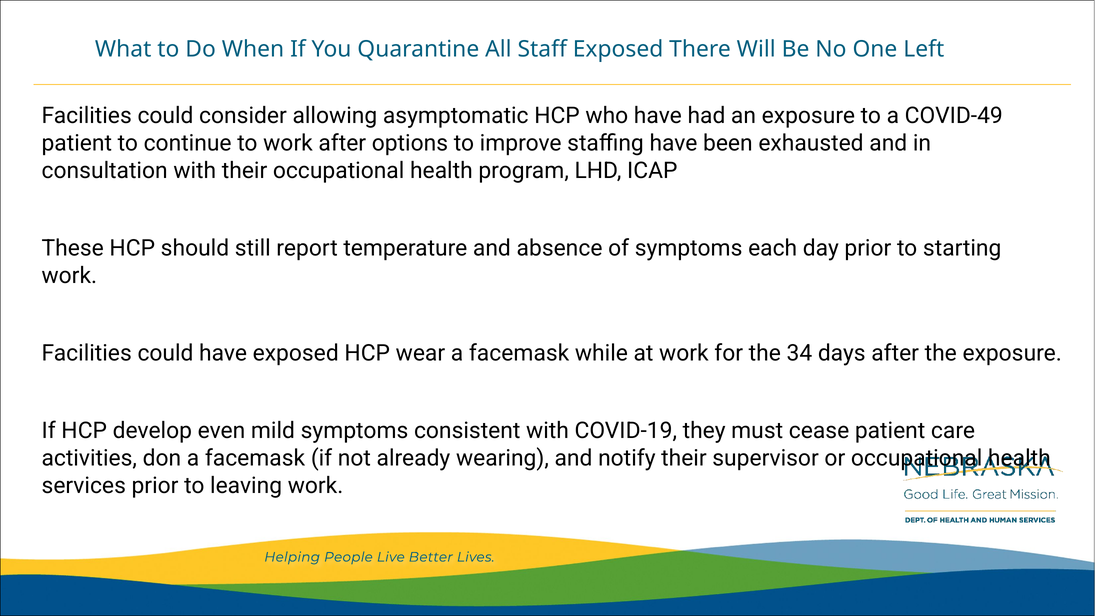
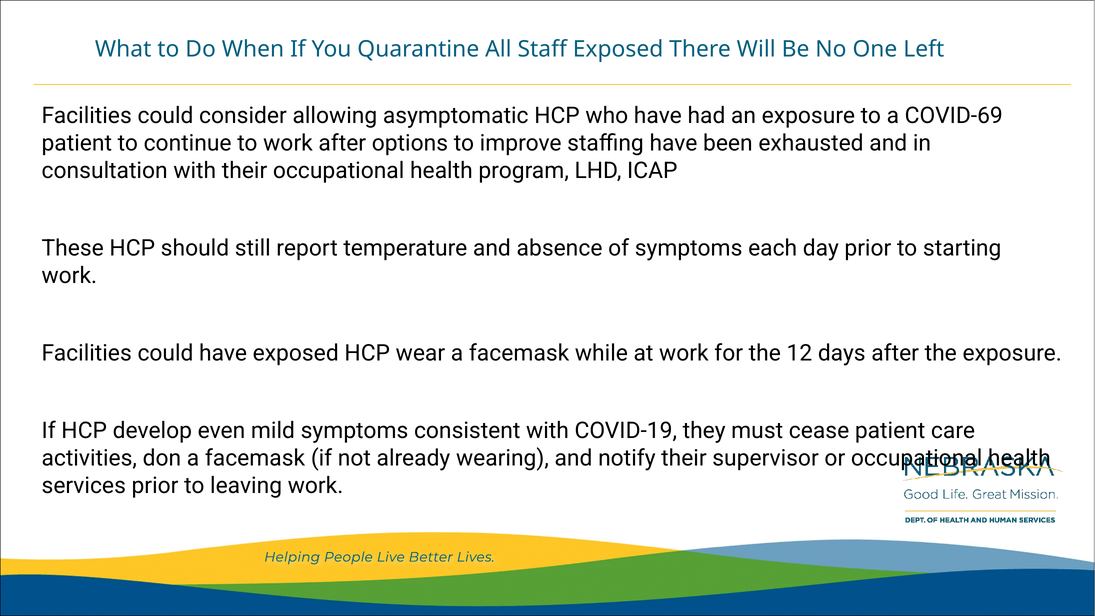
COVID-49: COVID-49 -> COVID-69 (954, 116)
34: 34 -> 12 (799, 353)
